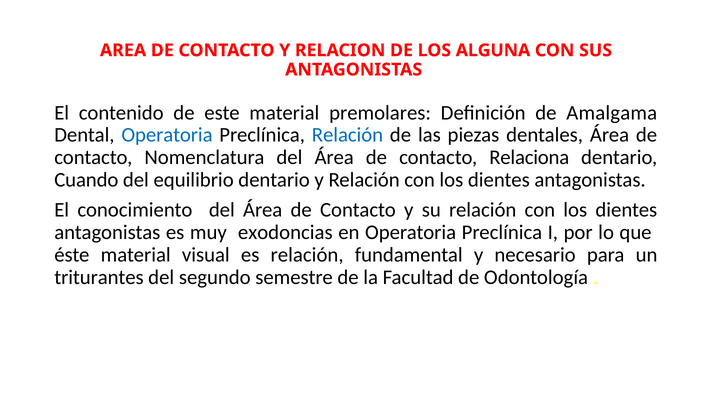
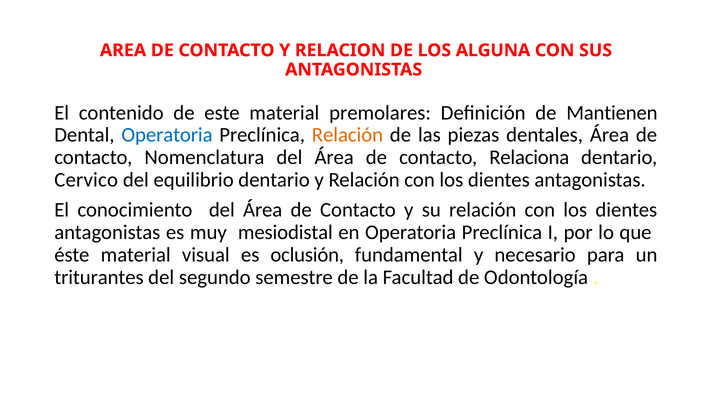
Amalgama: Amalgama -> Mantienen (612, 112)
Relación colour: blue -> orange (347, 135)
Cuando: Cuando -> Cervico (86, 180)
exodoncias: exodoncias -> mesiodistal (285, 232)
es relación: relación -> oclusión (307, 255)
